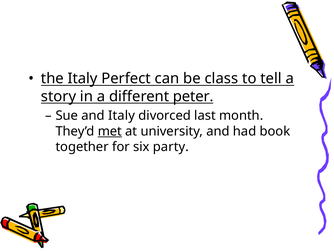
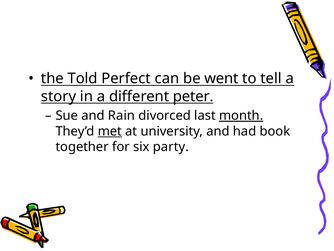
the Italy: Italy -> Told (83, 78)
class: class -> went (221, 78)
and Italy: Italy -> Rain (121, 115)
month underline: none -> present (241, 115)
